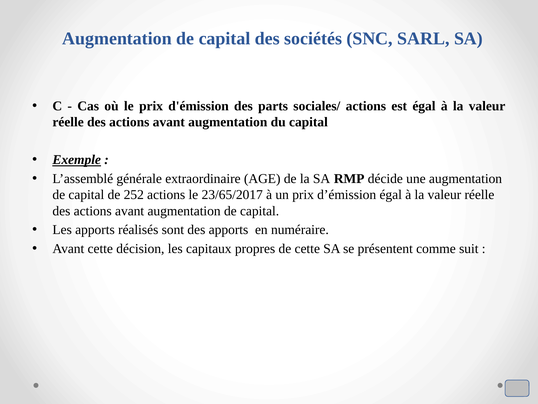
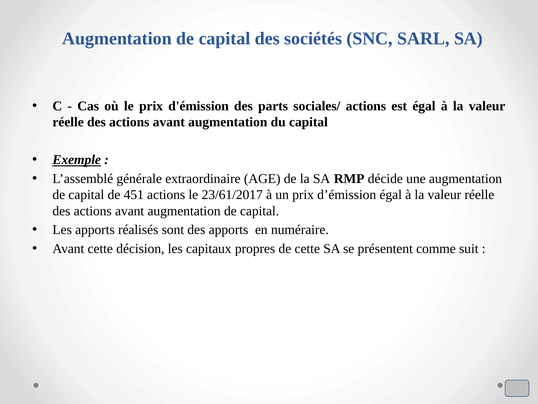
252: 252 -> 451 (134, 195)
23/65/2017: 23/65/2017 -> 23/61/2017 (232, 195)
